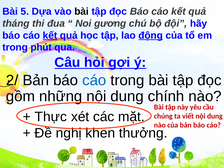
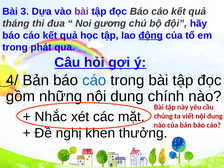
5: 5 -> 3 (25, 11)
bài colour: black -> purple (82, 11)
kết underline: present -> none (50, 35)
phút: phút -> phát (41, 47)
2/: 2/ -> 4/ (12, 80)
Thực: Thực -> Nhắc (51, 117)
